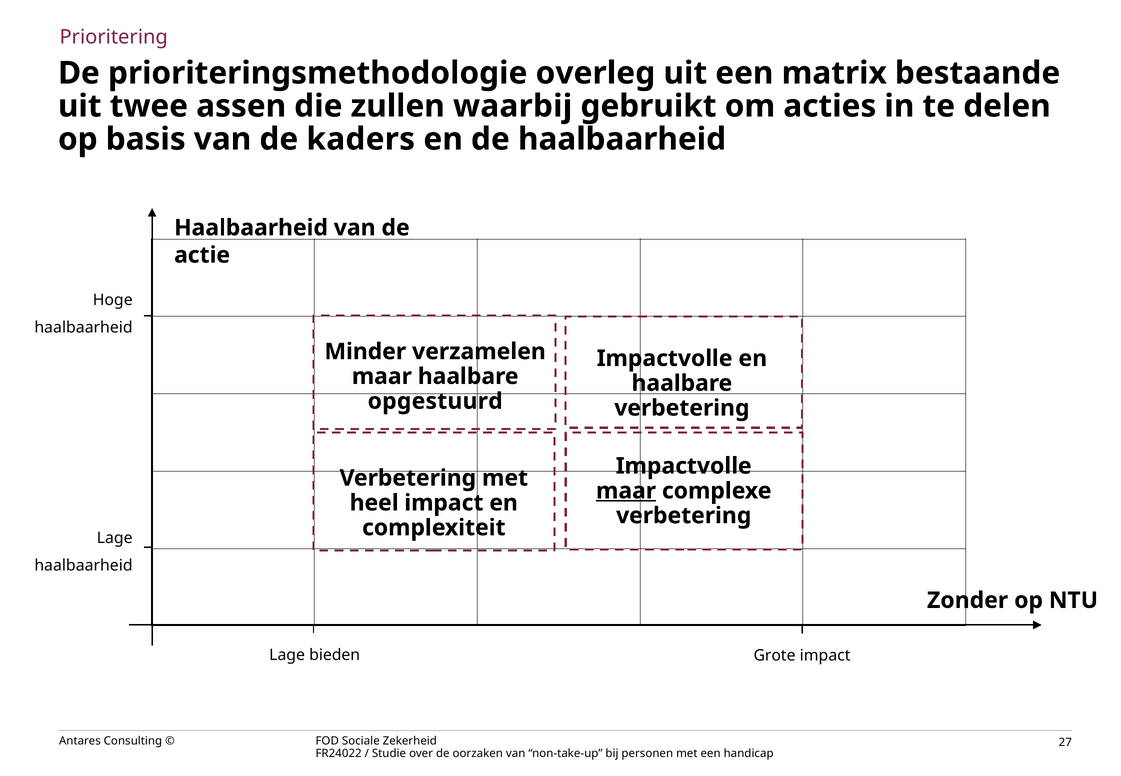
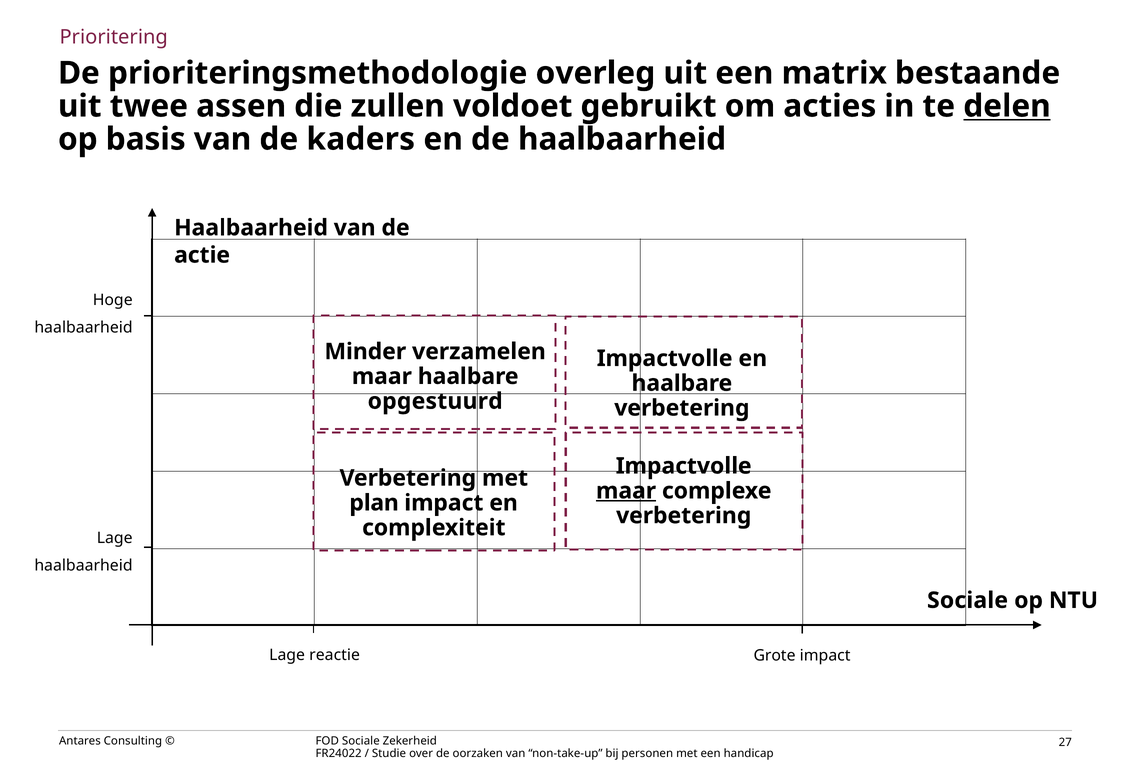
waarbij: waarbij -> voldoet (513, 106)
delen underline: none -> present (1007, 106)
heel: heel -> plan (374, 503)
Zonder: Zonder -> Sociale (968, 600)
bieden: bieden -> reactie (335, 655)
